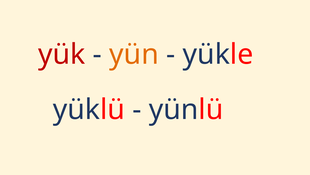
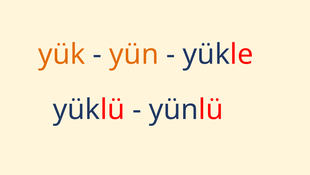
yük colour: red -> orange (62, 54)
